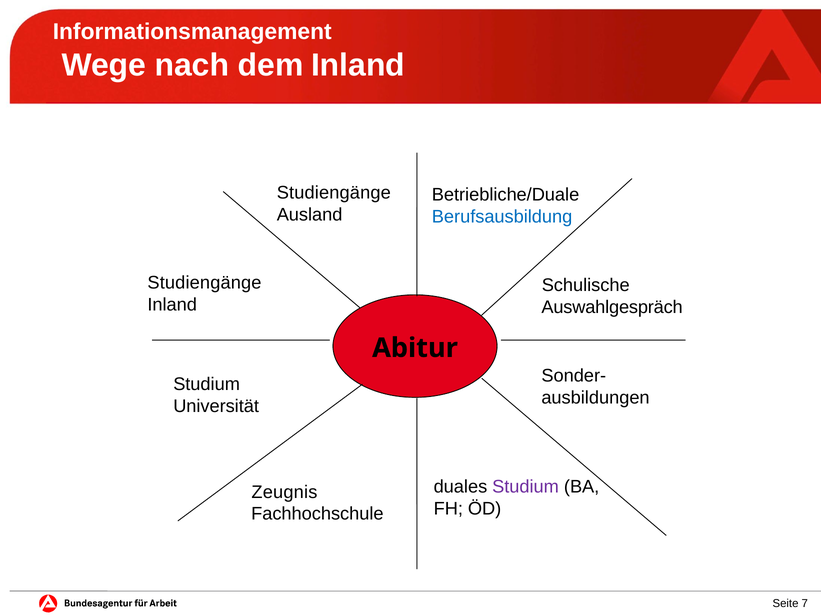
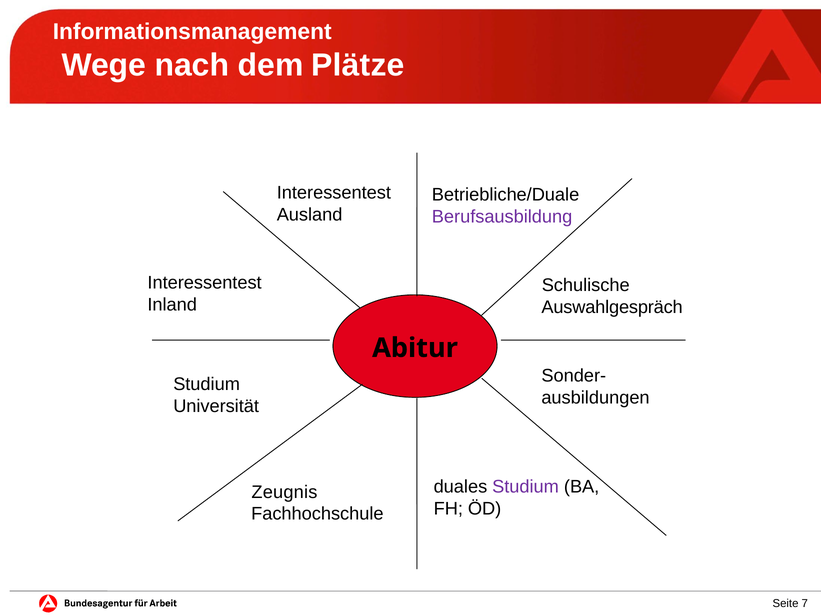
dem Inland: Inland -> Plätze (358, 65)
Studiengänge: Studiengänge -> Interessentest (334, 193)
Berufsausbildung colour: blue -> purple (502, 217)
Studiengänge: Studiengänge -> Interessentest (205, 283)
